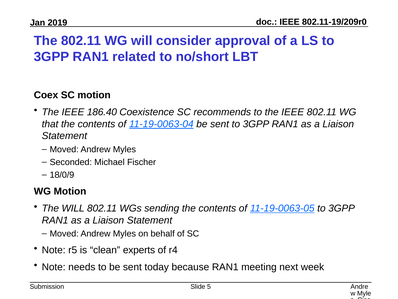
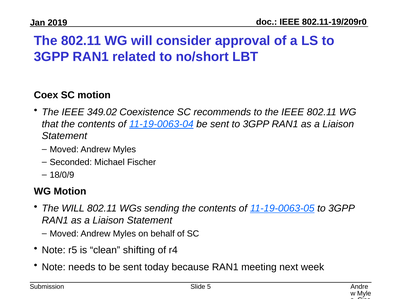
186.40: 186.40 -> 349.02 (102, 112)
experts: experts -> shifting (139, 250)
